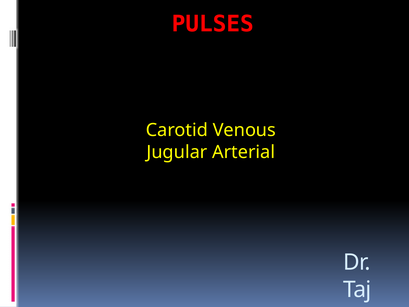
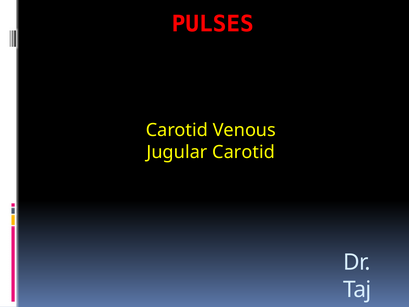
Jugular Arterial: Arterial -> Carotid (244, 152)
